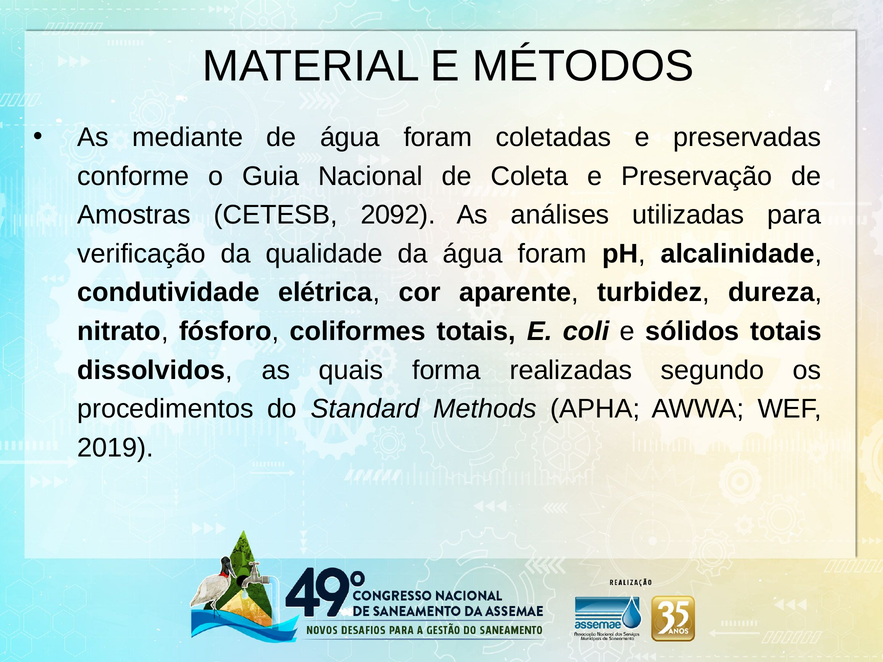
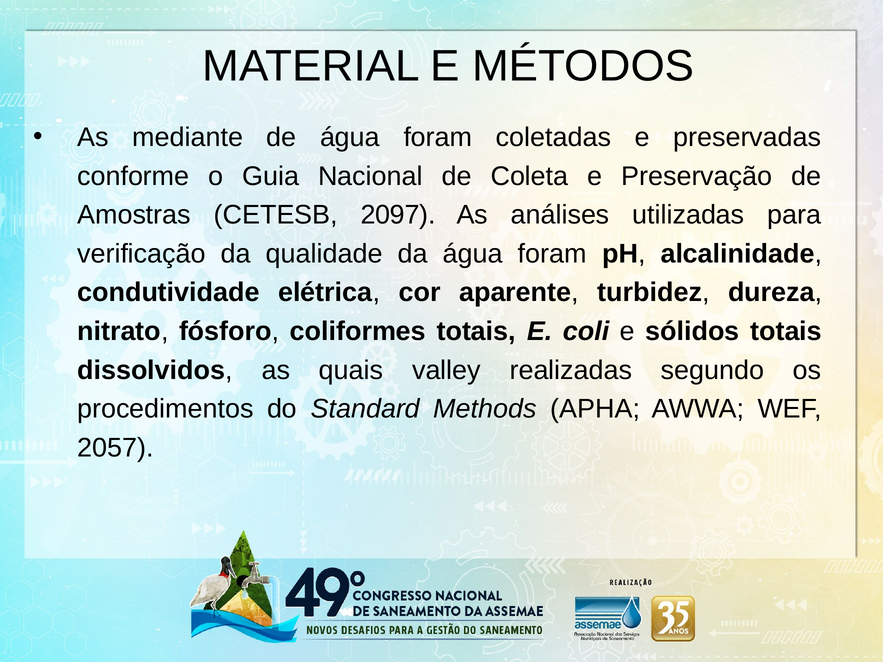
2092: 2092 -> 2097 (398, 215)
forma: forma -> valley (446, 370)
2019: 2019 -> 2057 (115, 448)
